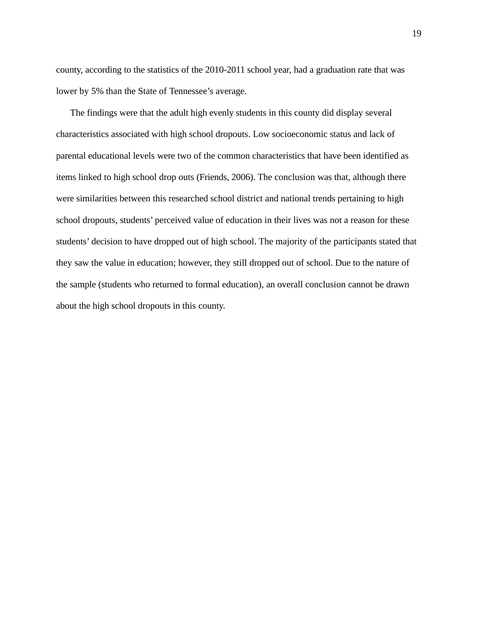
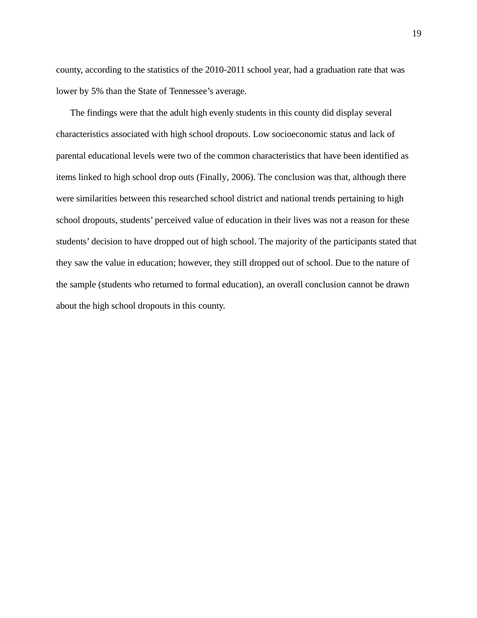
Friends: Friends -> Finally (213, 177)
